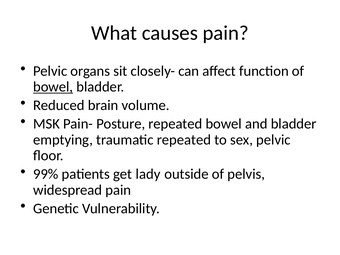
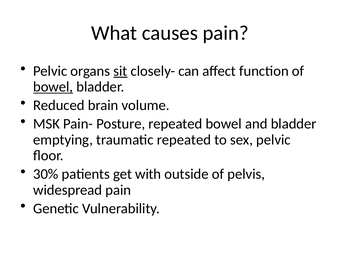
sit underline: none -> present (120, 71)
99%: 99% -> 30% (46, 174)
lady: lady -> with (148, 174)
